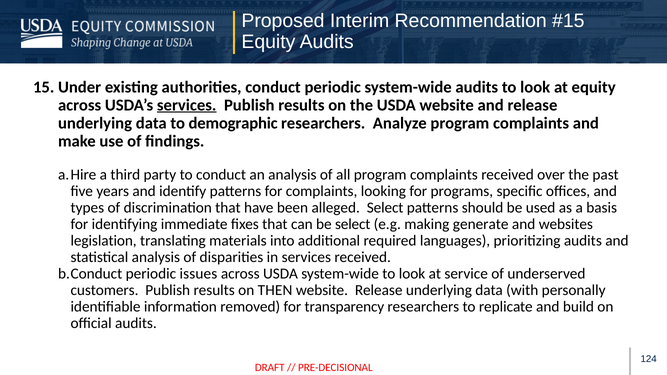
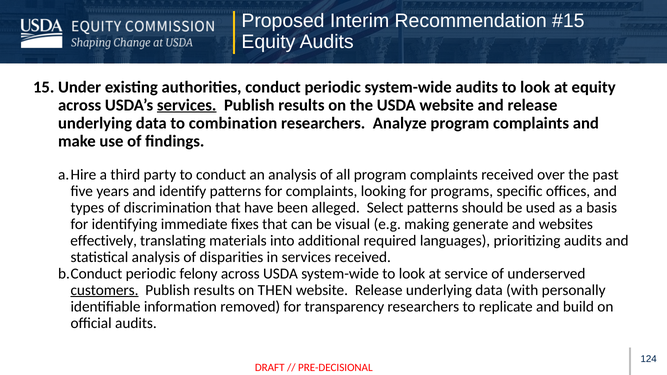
demographic: demographic -> combination (233, 123)
be select: select -> visual (353, 224)
legislation: legislation -> effectively (104, 241)
issues: issues -> felony (199, 274)
customers underline: none -> present (105, 290)
